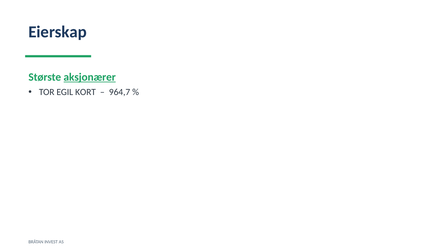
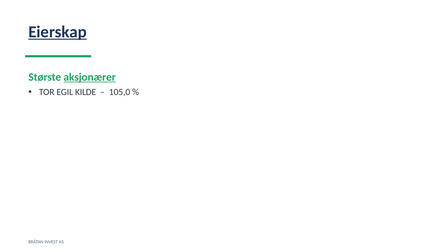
Eierskap underline: none -> present (58, 32)
KORT: KORT -> KILDE (86, 92)
964,7: 964,7 -> 105,0 (120, 92)
